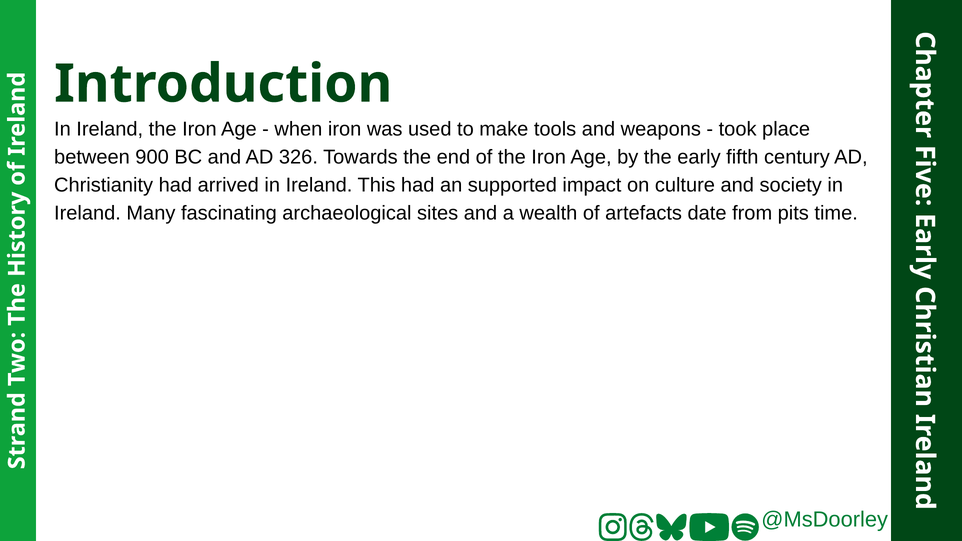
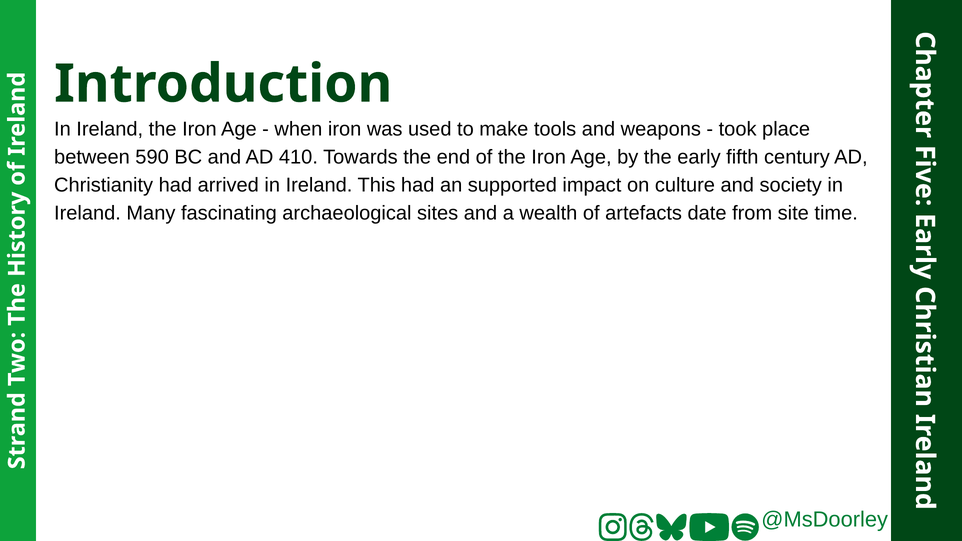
900: 900 -> 590 (152, 157)
326: 326 -> 410 (298, 157)
pits: pits -> site (793, 213)
